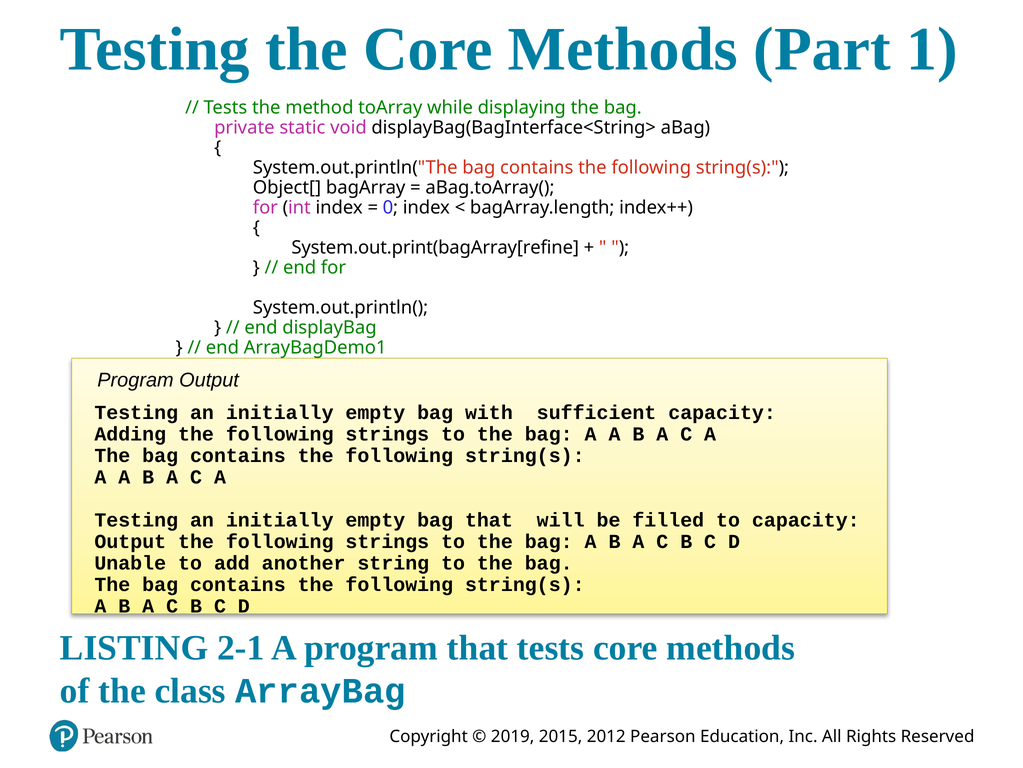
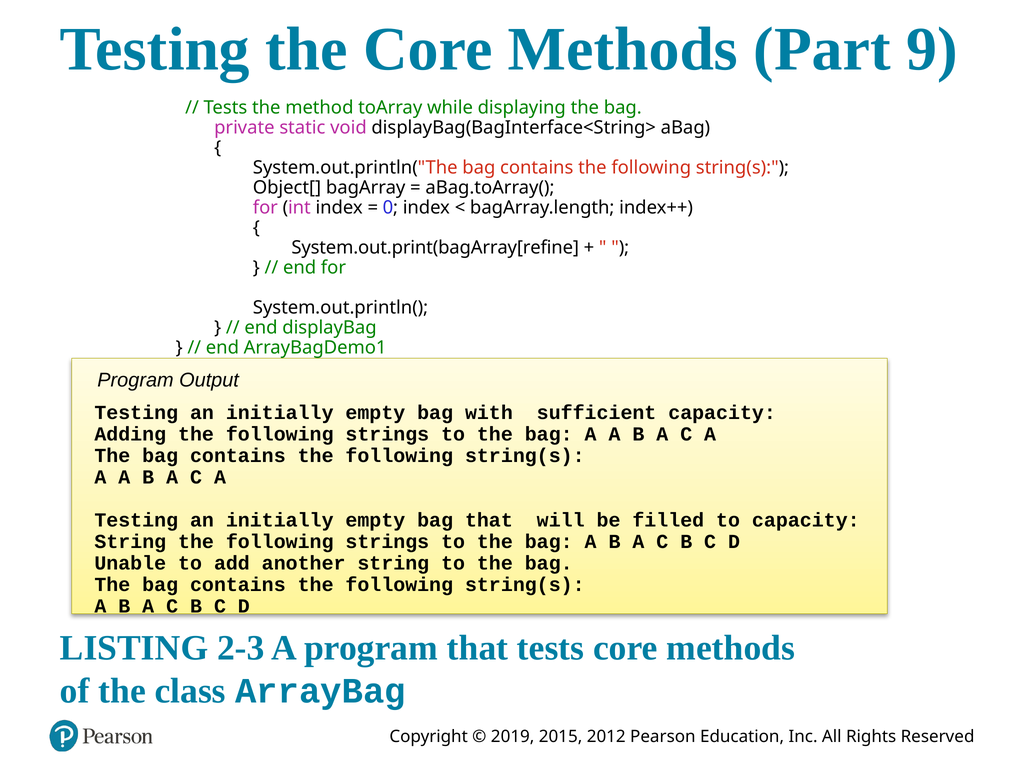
1: 1 -> 9 (932, 49)
Output: Output -> String (130, 541)
2-1: 2-1 -> 2-3 (241, 647)
